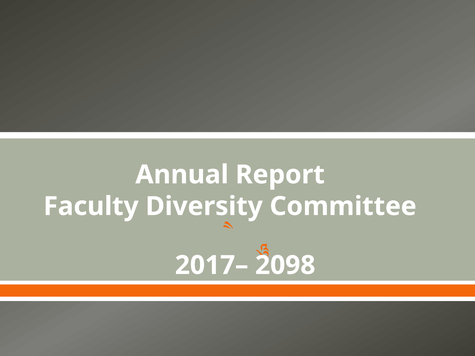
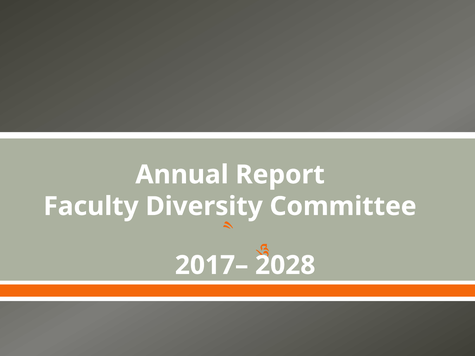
2098: 2098 -> 2028 (285, 265)
